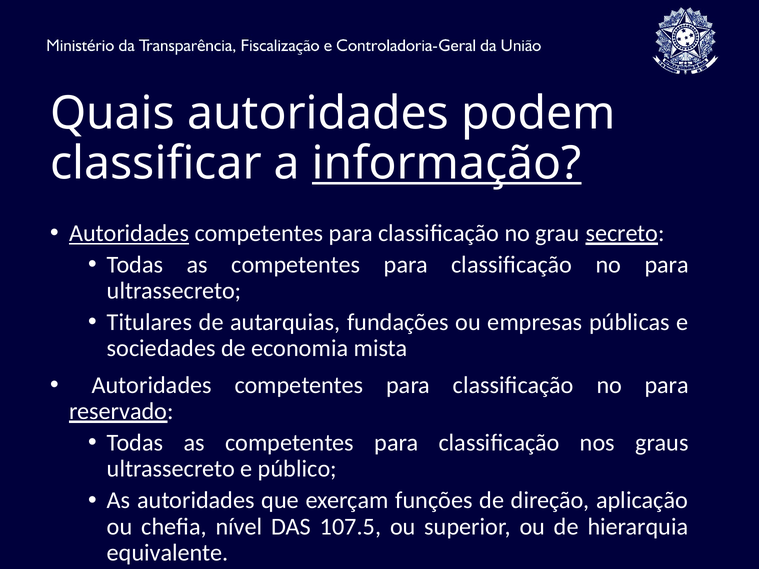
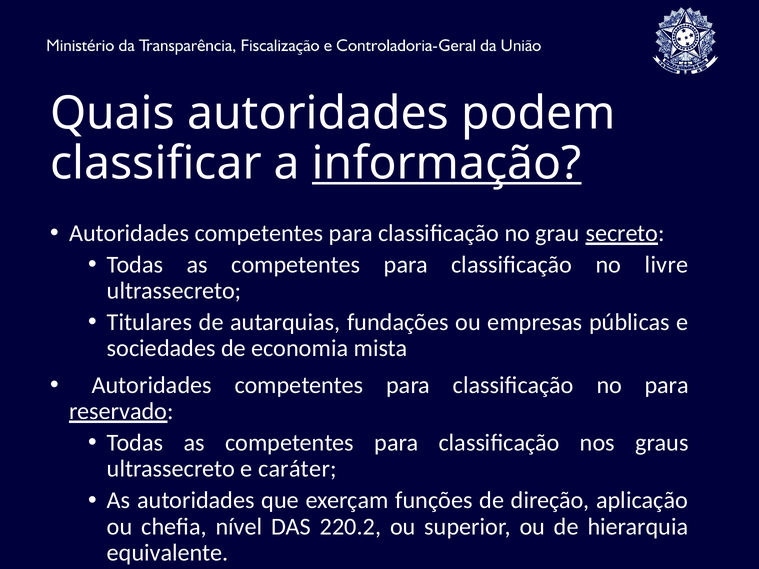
Autoridades underline: present -> none (129, 233)
para: para -> livre (667, 265)
público: público -> caráter (297, 469)
107.5: 107.5 -> 220.2 (350, 527)
